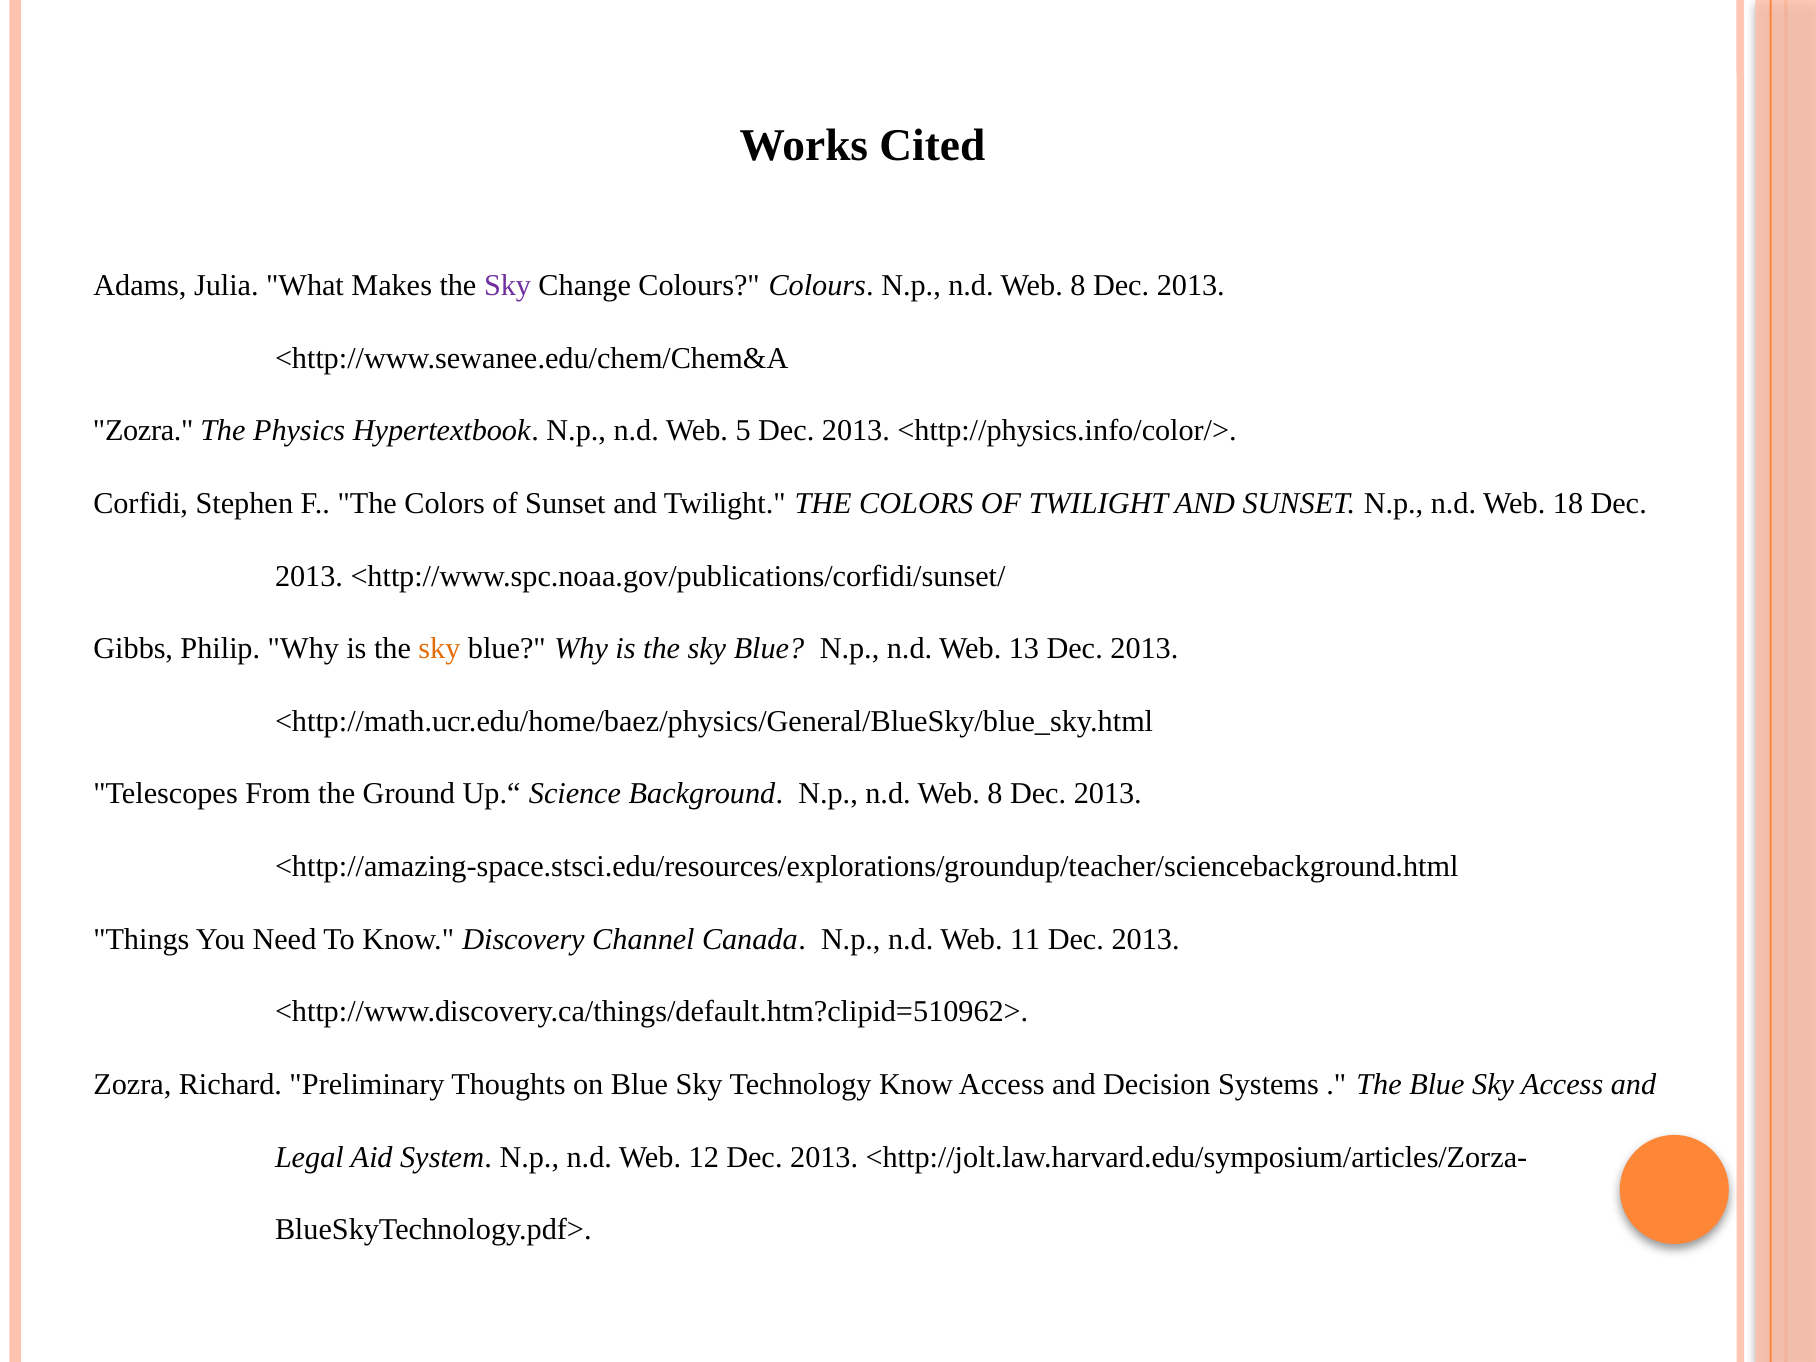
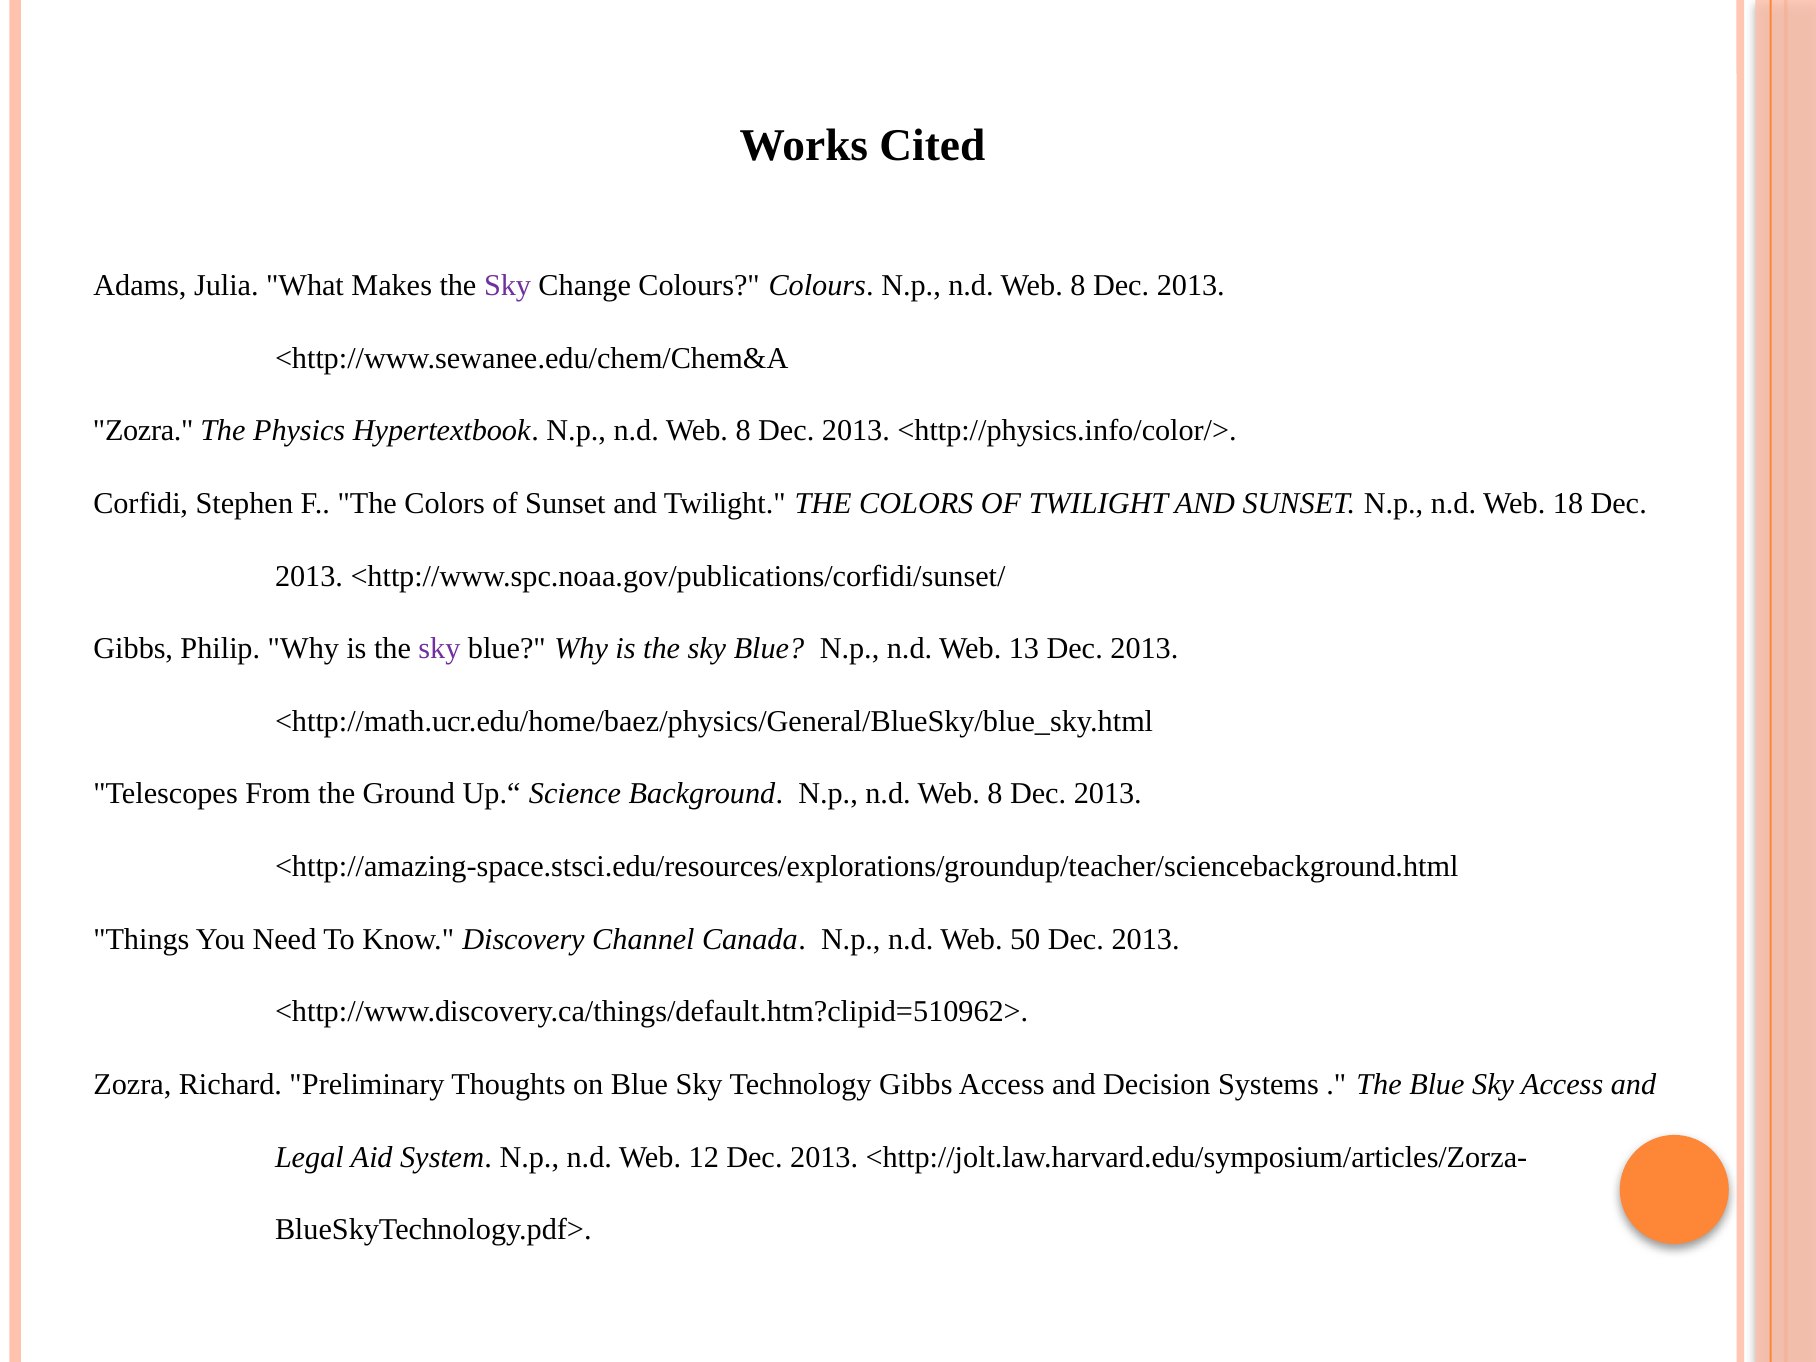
5: 5 -> 8 (743, 431)
sky colour: orange -> purple (439, 649)
11: 11 -> 50 (1025, 939)
Technology Know: Know -> Gibbs (916, 1085)
